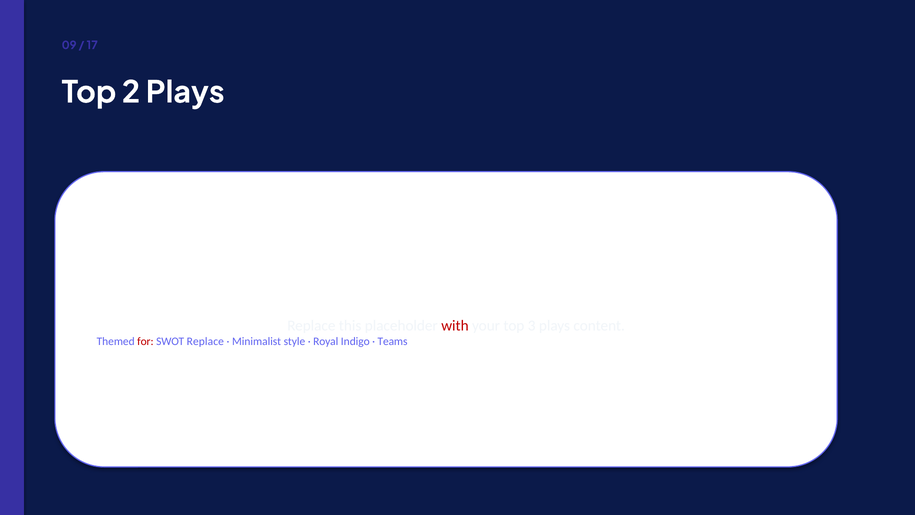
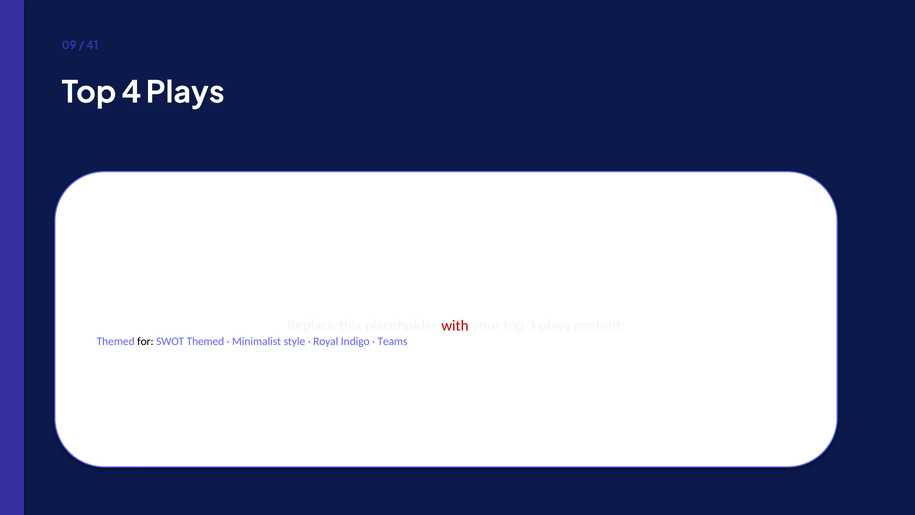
17: 17 -> 41 (92, 45)
2: 2 -> 4 (131, 92)
for colour: red -> black (145, 341)
SWOT Replace: Replace -> Themed (205, 341)
